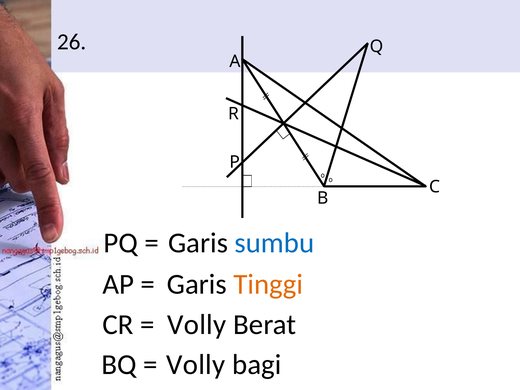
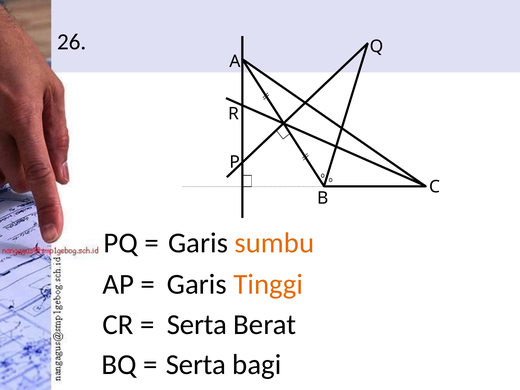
sumbu colour: blue -> orange (274, 243)
Volly: Volly -> Serta (197, 325)
Volly: Volly -> Serta (196, 365)
